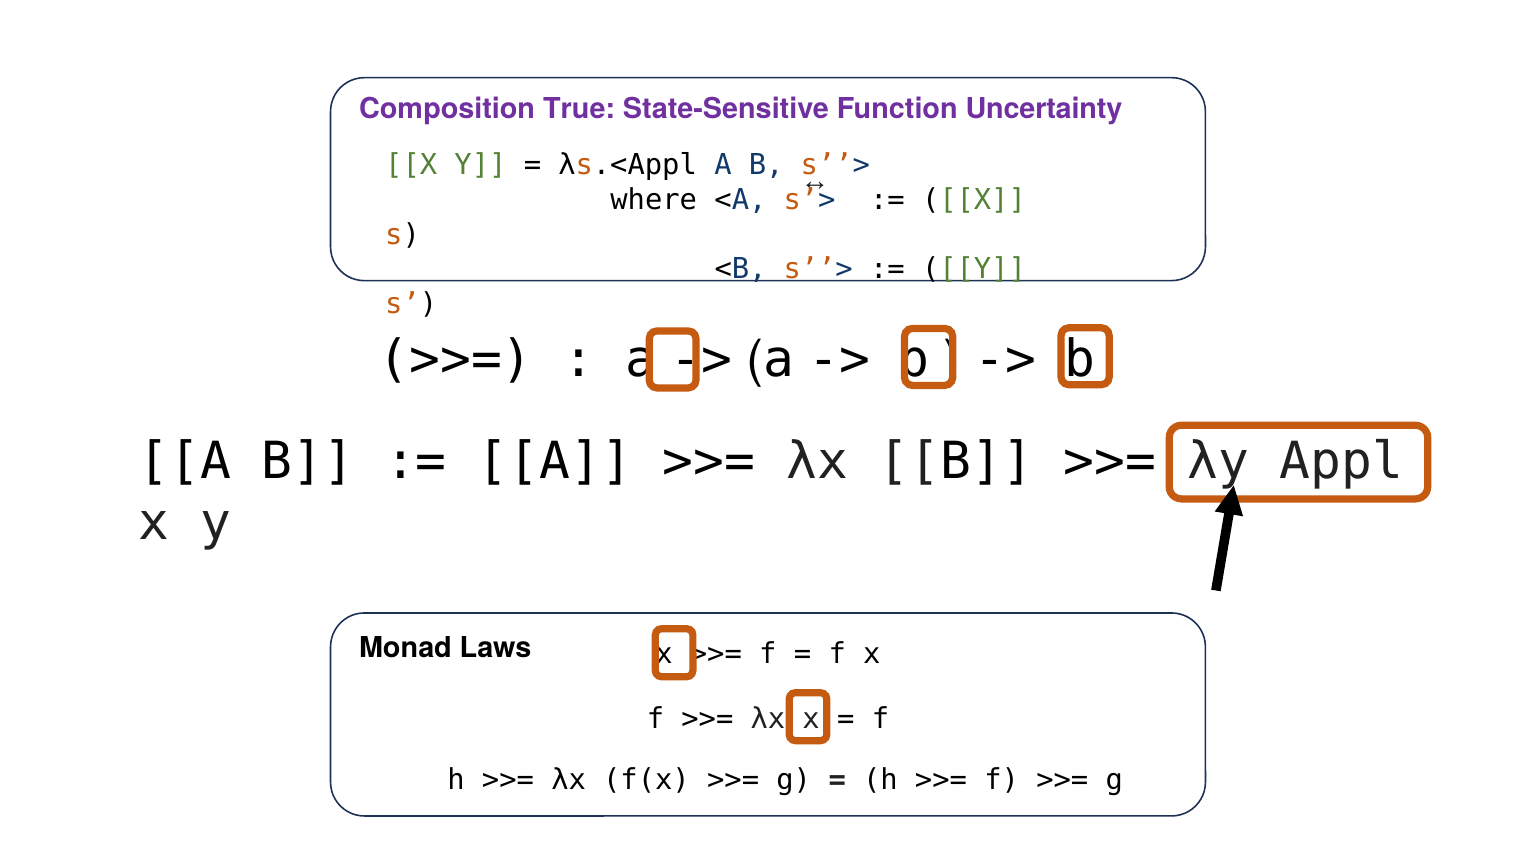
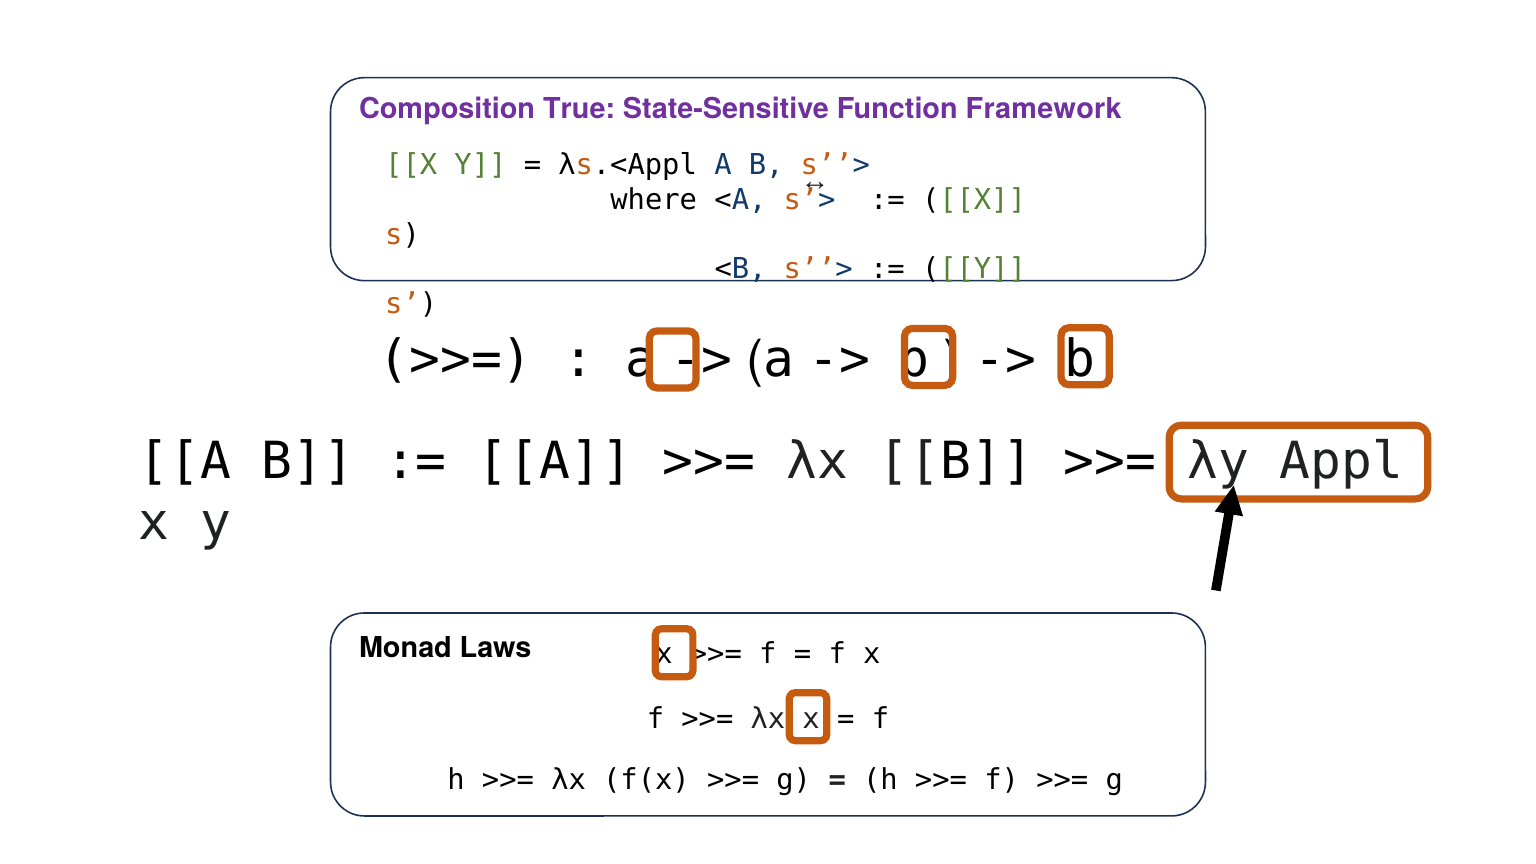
Uncertainty: Uncertainty -> Framework (1044, 109)
